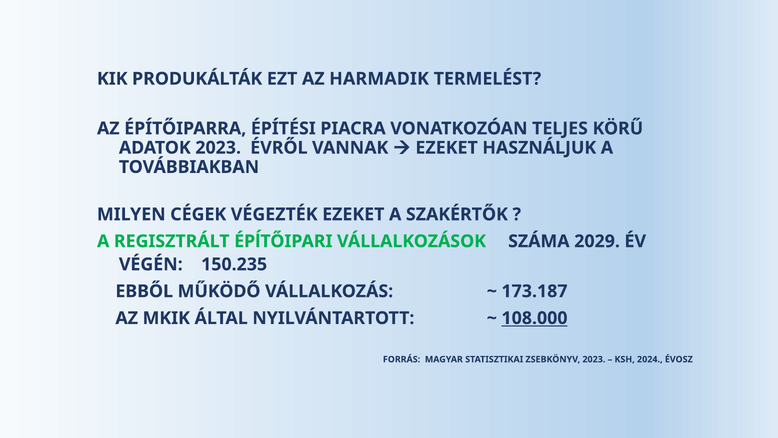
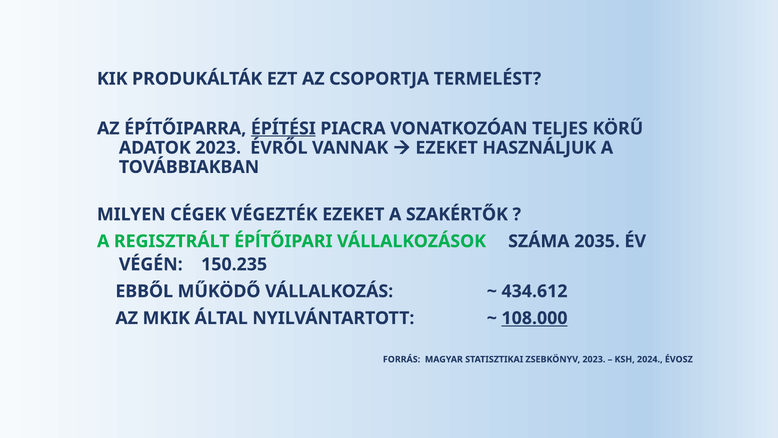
HARMADIK: HARMADIK -> CSOPORTJA (379, 79)
ÉPÍTÉSI underline: none -> present (283, 128)
2029: 2029 -> 2035 (597, 241)
173.187: 173.187 -> 434.612 (534, 291)
